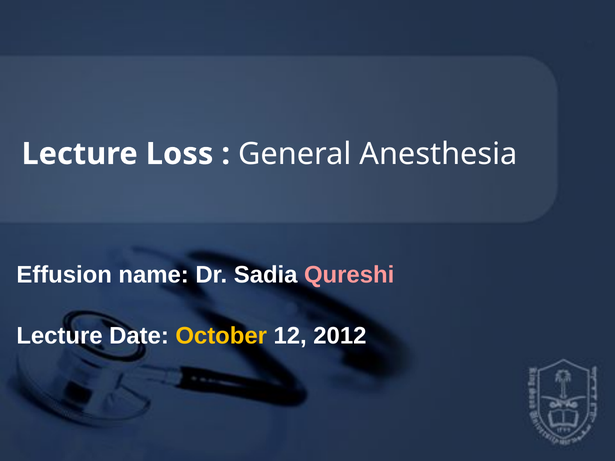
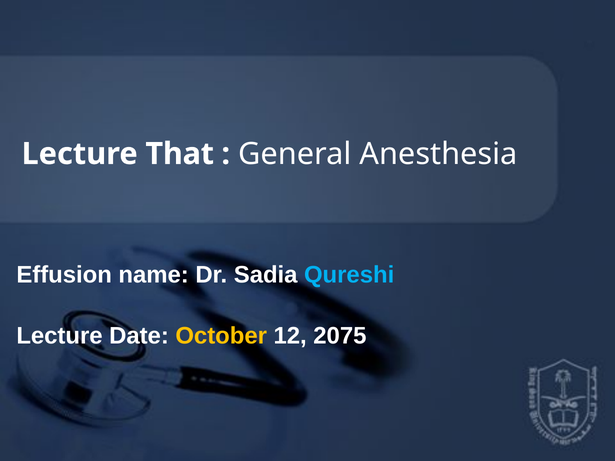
Loss: Loss -> That (180, 154)
Qureshi colour: pink -> light blue (349, 275)
2012: 2012 -> 2075 (340, 336)
